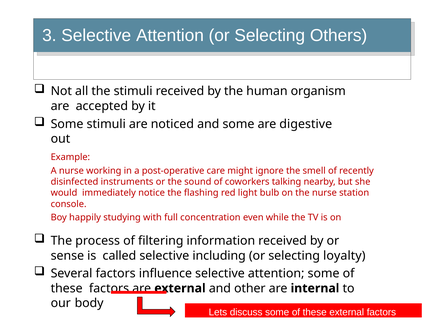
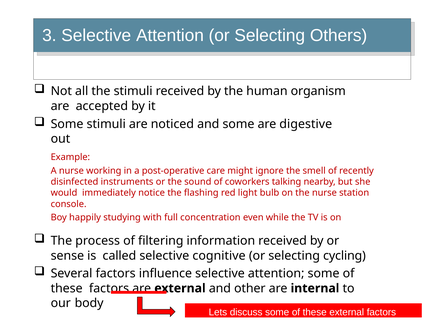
including: including -> cognitive (219, 256)
loyalty: loyalty -> cycling (344, 256)
